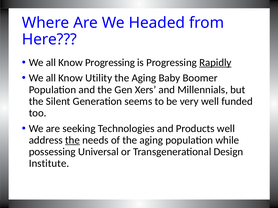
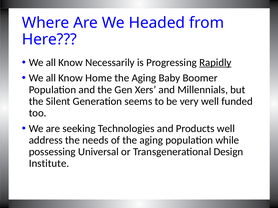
Know Progressing: Progressing -> Necessarily (110, 63)
Utility: Utility -> Home (99, 78)
the underline: present -> none (73, 140)
